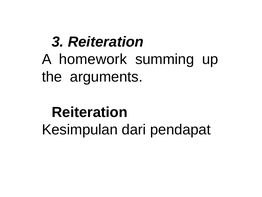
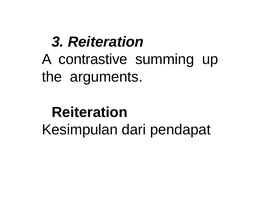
homework: homework -> contrastive (93, 59)
